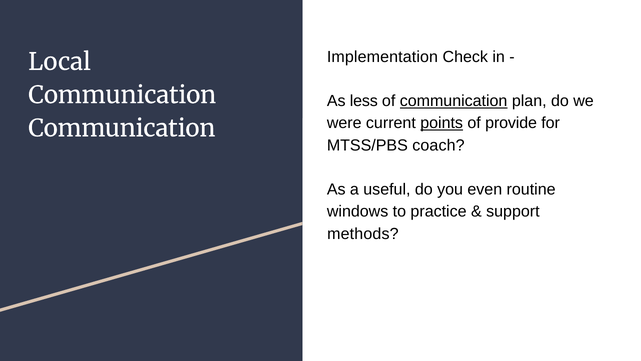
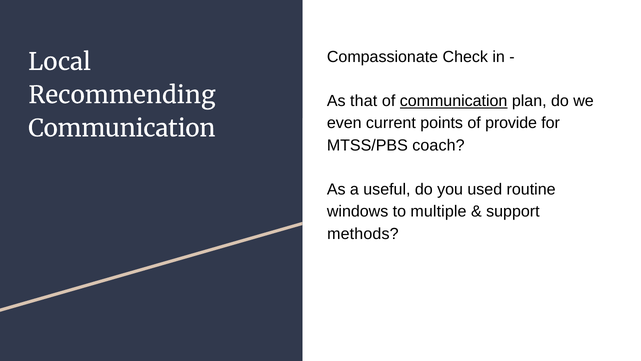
Implementation: Implementation -> Compassionate (383, 57)
Communication: Communication -> Recommending (122, 95)
less: less -> that (364, 101)
were: were -> even (344, 123)
points underline: present -> none (442, 123)
even: even -> used (485, 189)
practice: practice -> multiple (438, 211)
